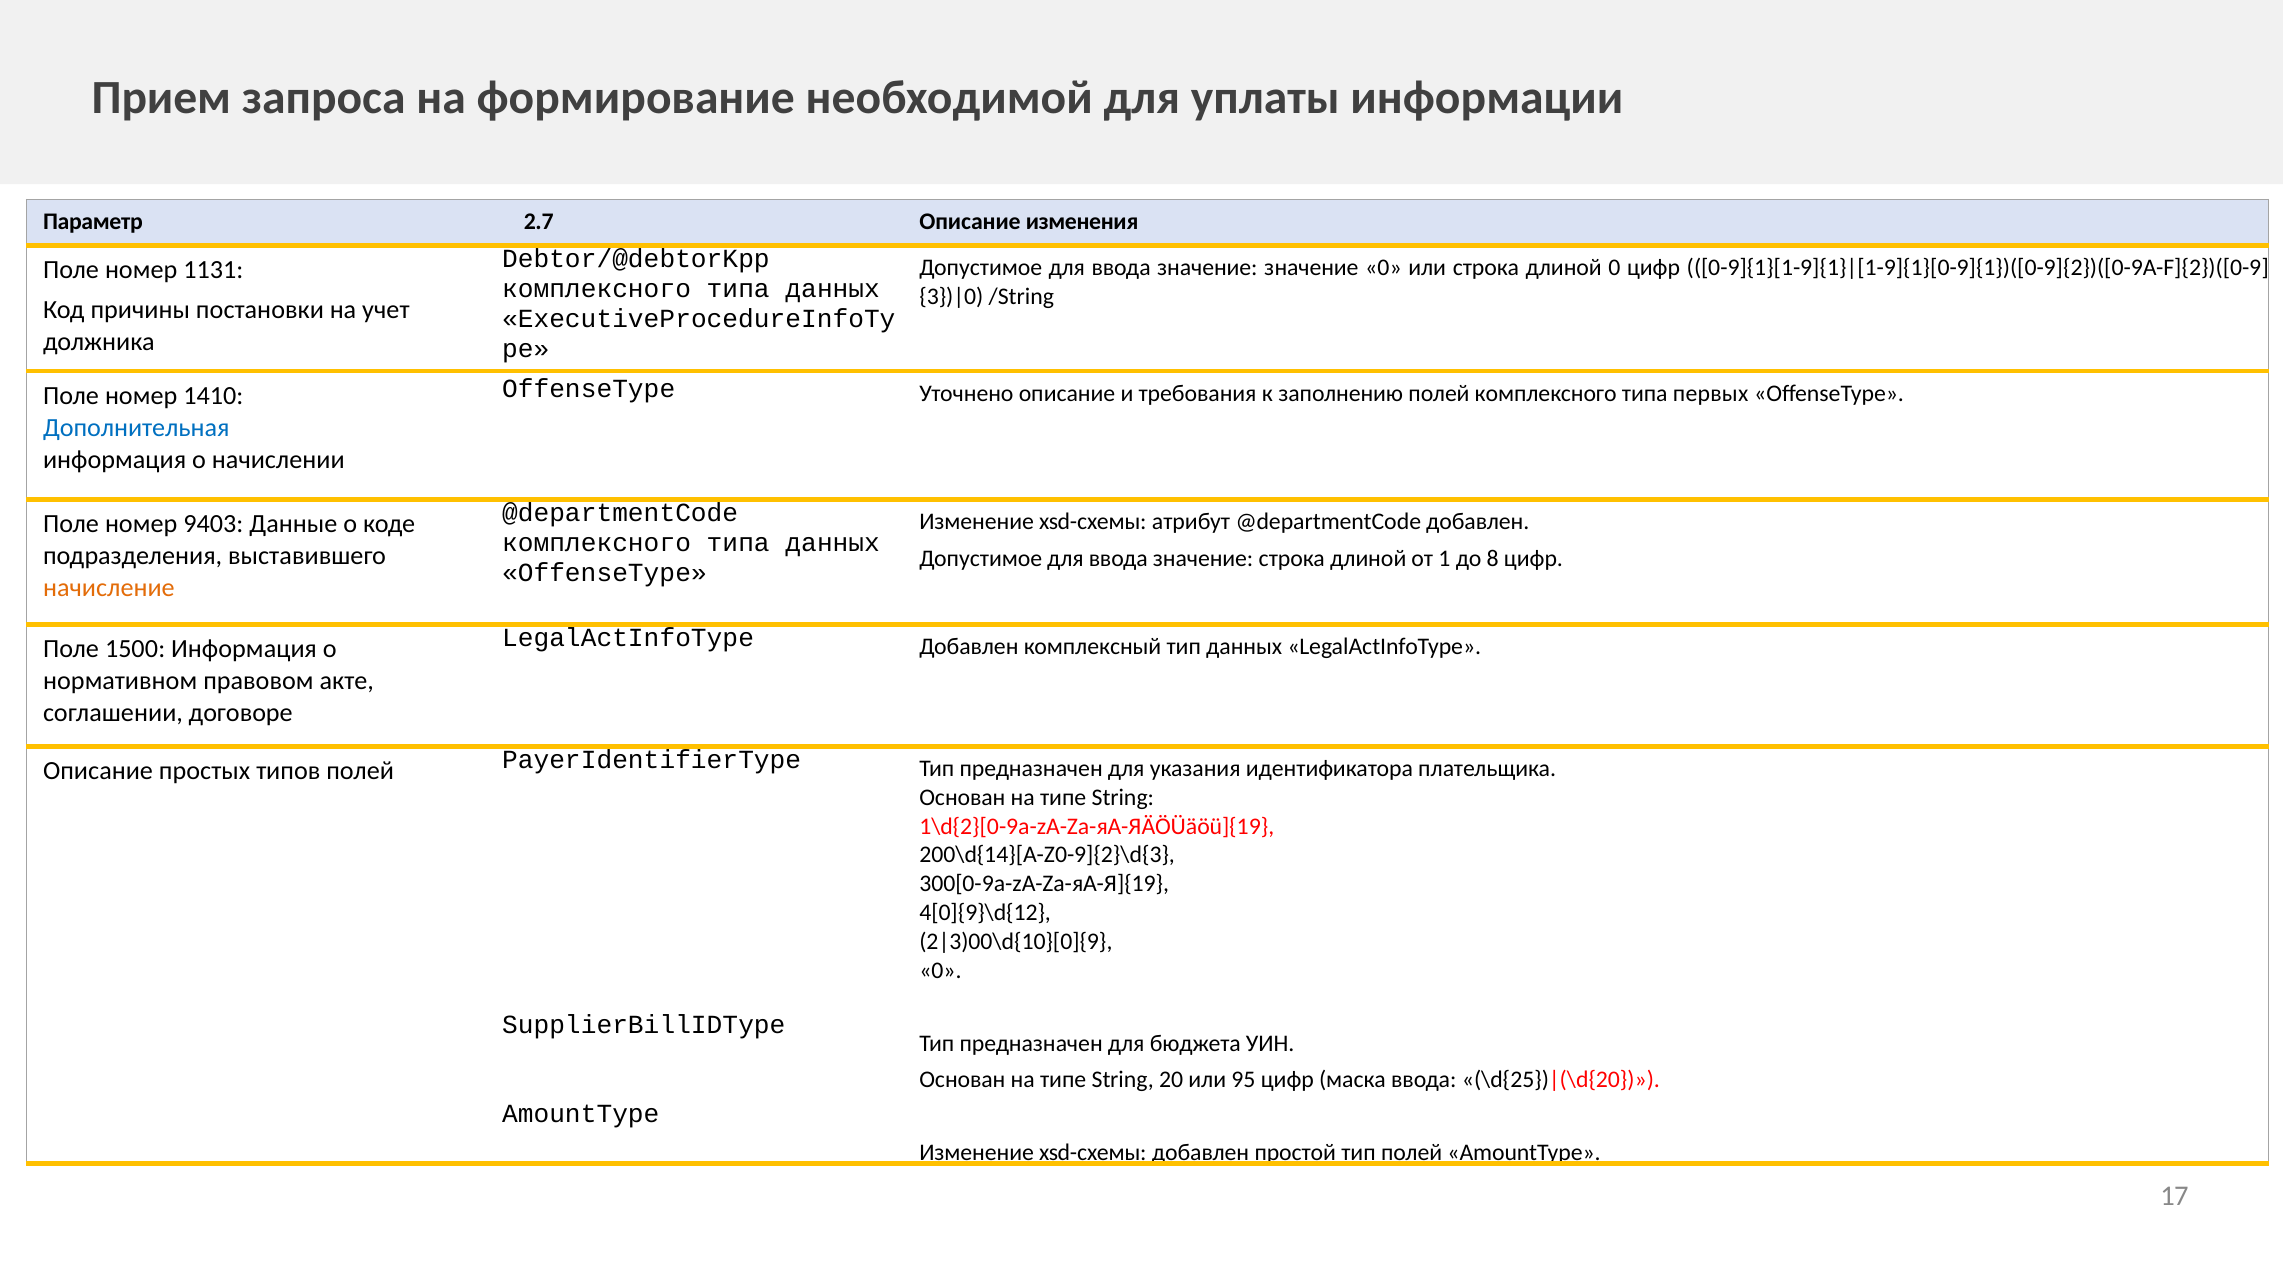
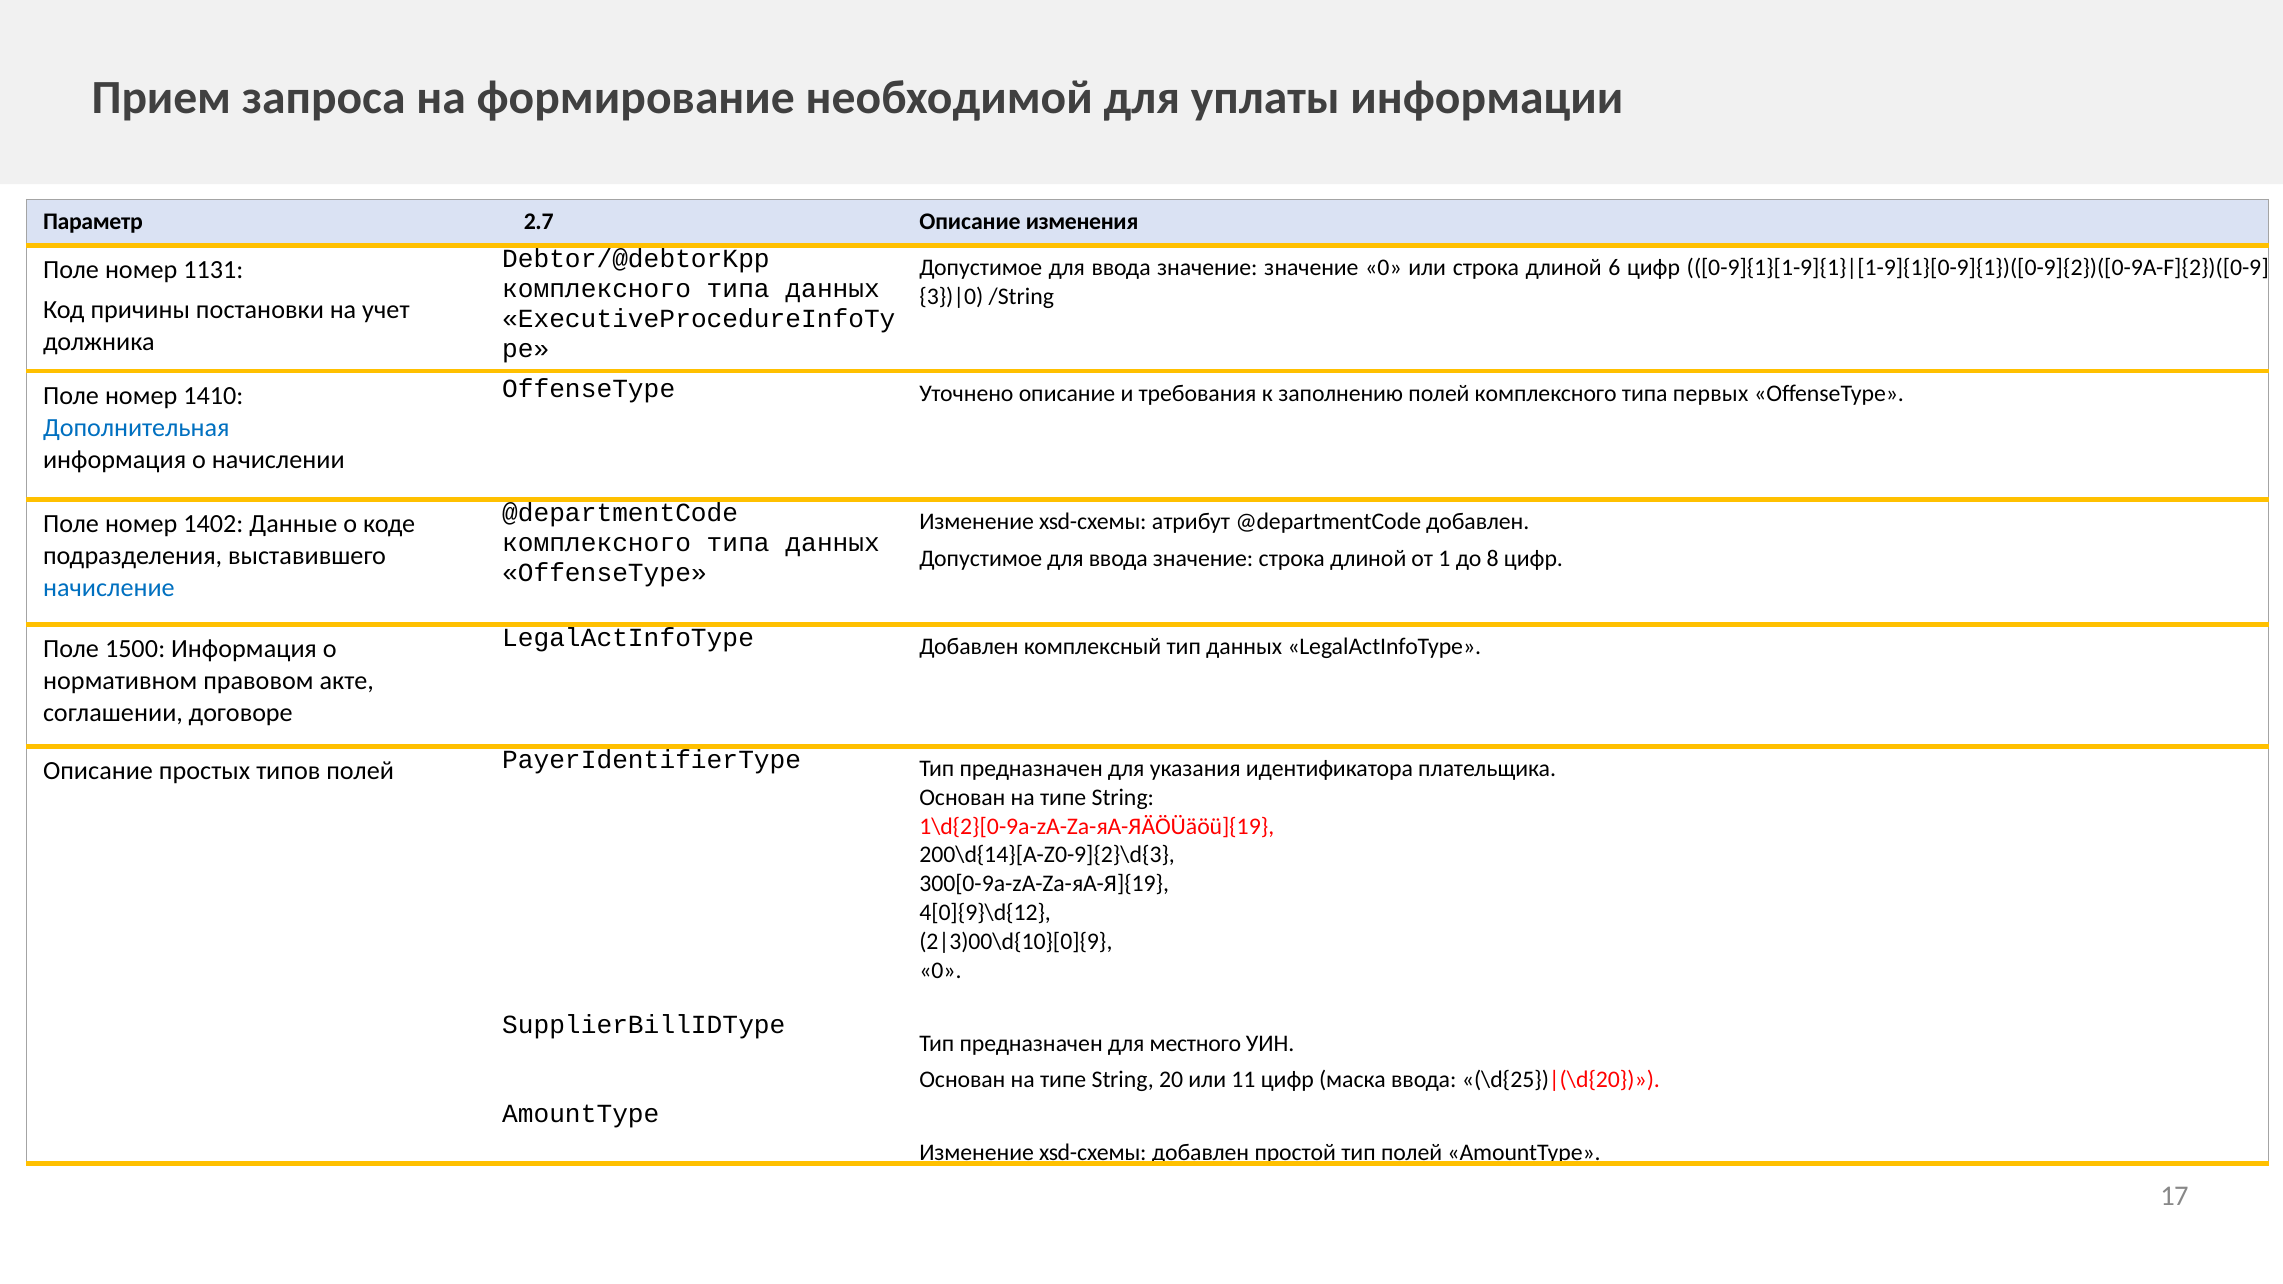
длиной 0: 0 -> 6 (1615, 268)
9403: 9403 -> 1402 (213, 524)
начисление colour: orange -> blue (109, 588)
бюджета: бюджета -> местного (1195, 1044)
95: 95 -> 11 (1243, 1080)
